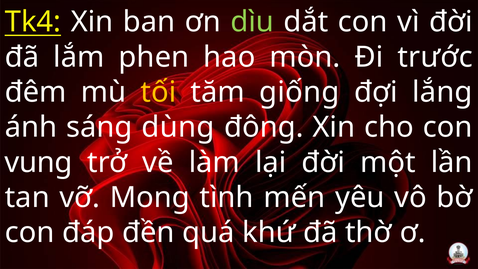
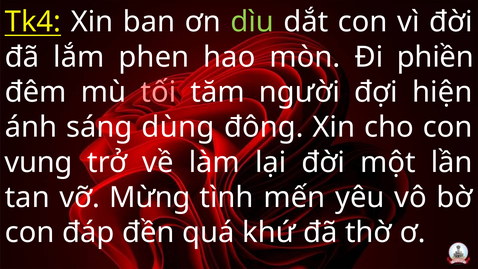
trước: trước -> phiền (435, 57)
tối colour: yellow -> pink (158, 92)
giống: giống -> người (300, 92)
lắng: lắng -> hiện (442, 92)
Mong: Mong -> Mừng (150, 197)
